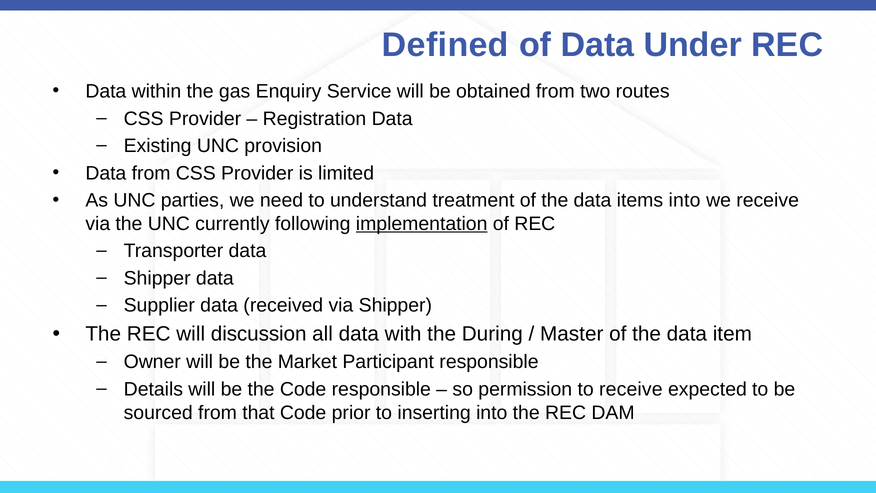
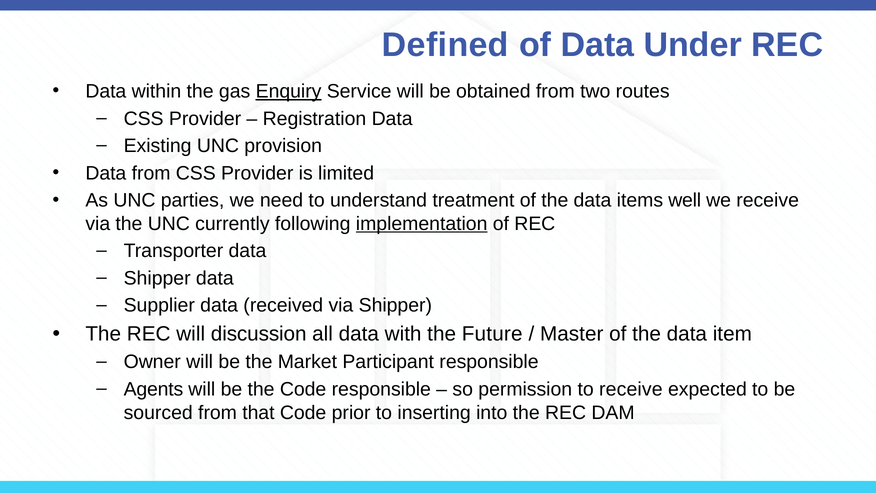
Enquiry underline: none -> present (289, 91)
items into: into -> well (685, 200)
During: During -> Future (492, 334)
Details: Details -> Agents (153, 389)
